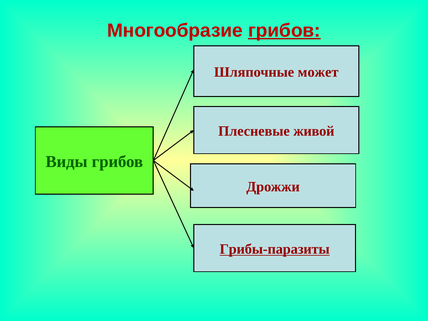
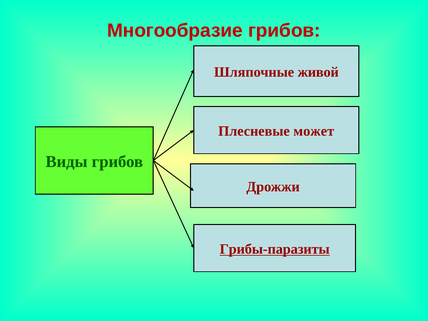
грибов underline: present -> none (284, 30)
может: может -> живой (318, 72)
живой: живой -> может (314, 131)
